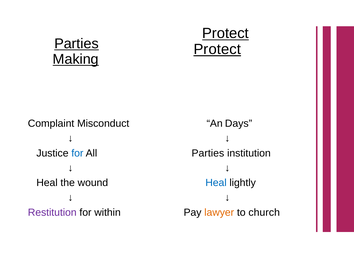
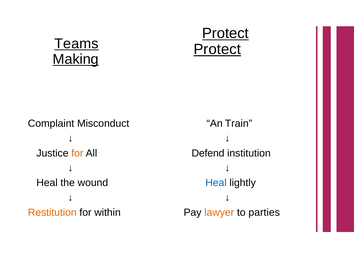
Parties: Parties -> Teams (76, 44)
Days: Days -> Train (239, 124)
for colour: blue -> orange (77, 153)
All Parties: Parties -> Defend (208, 153)
Restitution colour: purple -> orange (52, 213)
church: church -> parties (264, 213)
